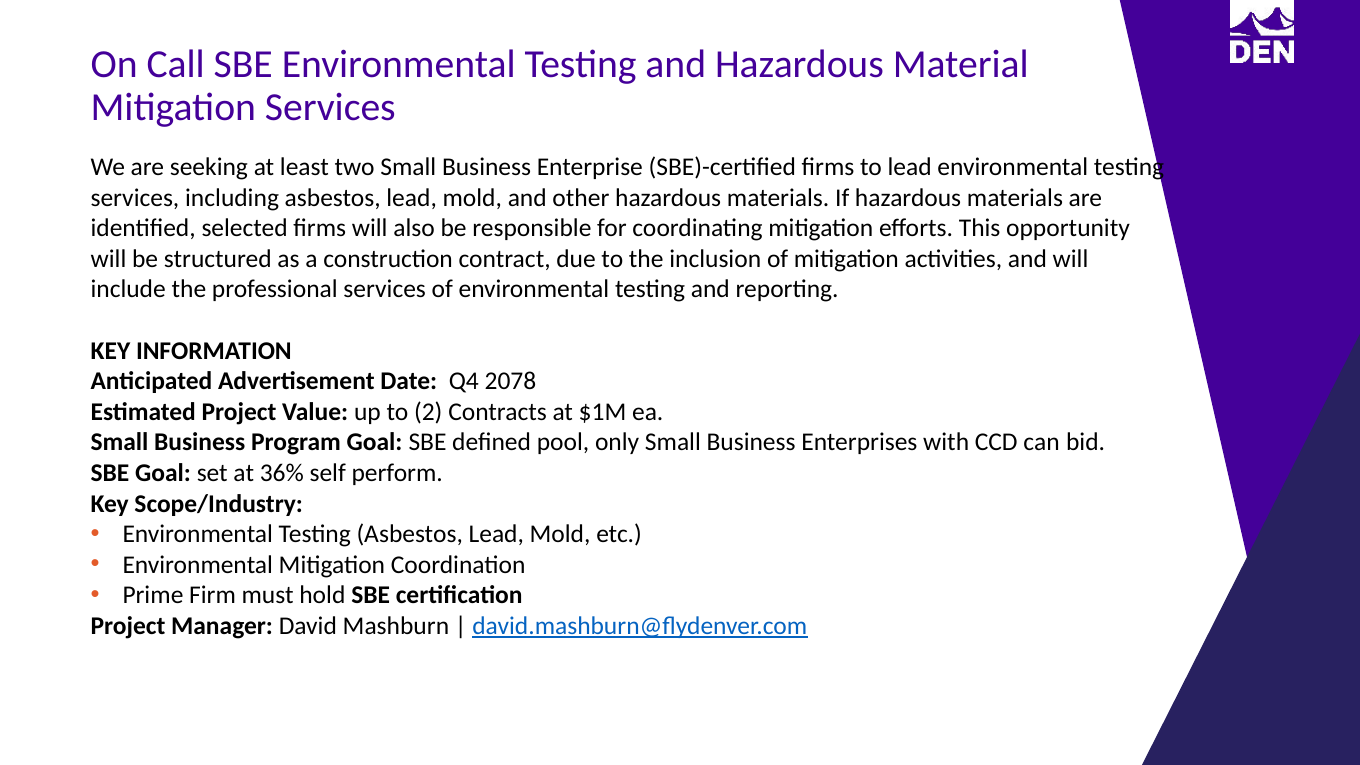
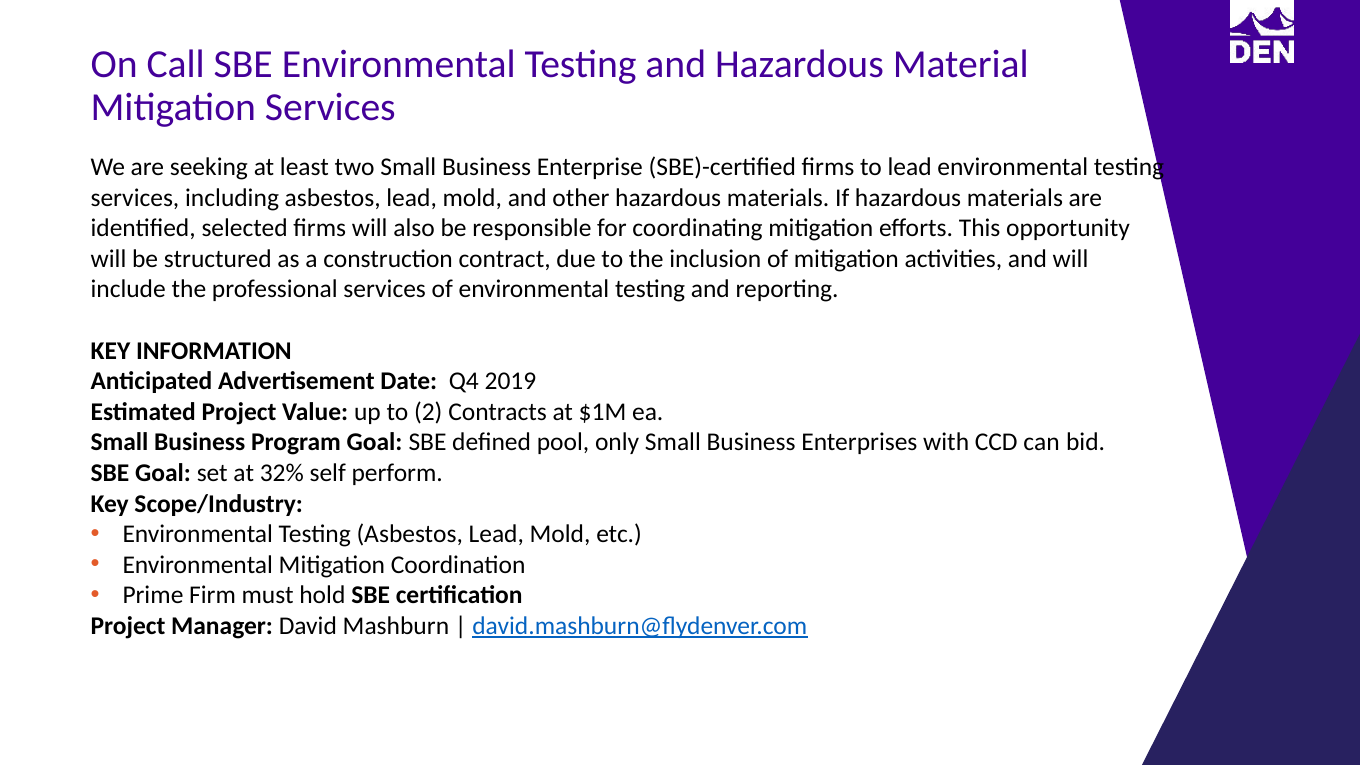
2078: 2078 -> 2019 (510, 381)
36%: 36% -> 32% (282, 473)
